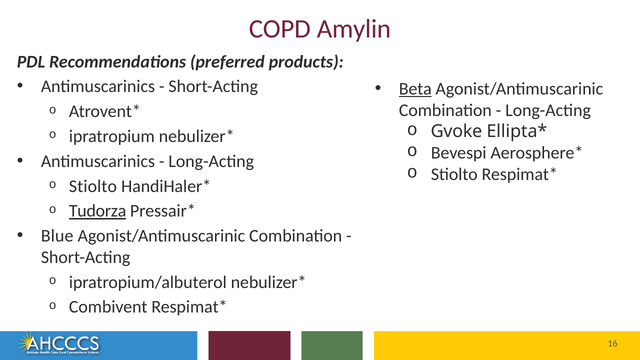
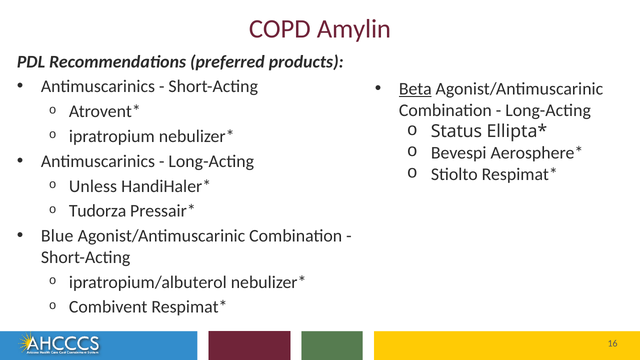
Gvoke: Gvoke -> Status (456, 132)
Stiolto: Stiolto -> Unless (93, 186)
Tudorza underline: present -> none (98, 211)
